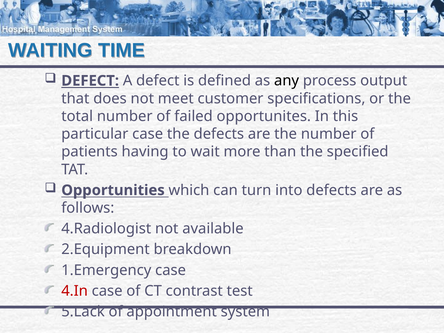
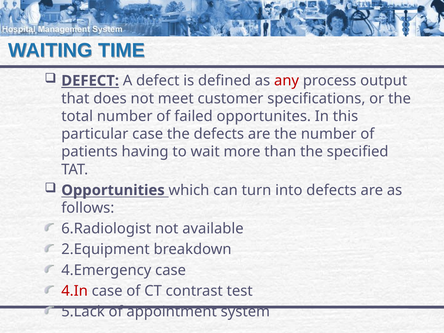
any colour: black -> red (287, 81)
4.Radiologist: 4.Radiologist -> 6.Radiologist (106, 229)
1.Emergency: 1.Emergency -> 4.Emergency (106, 270)
